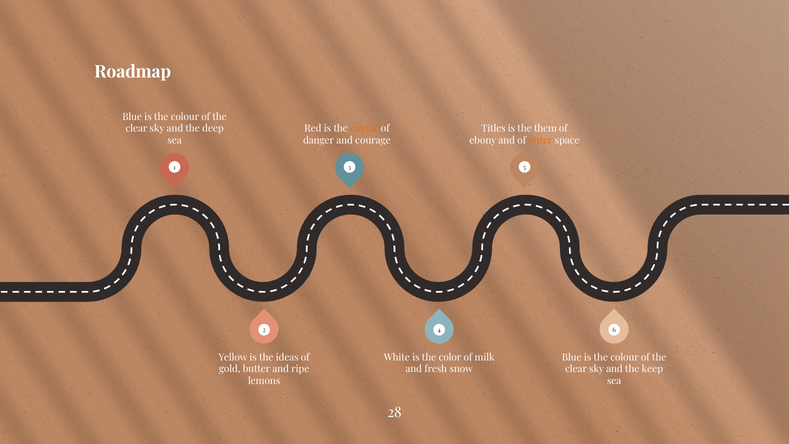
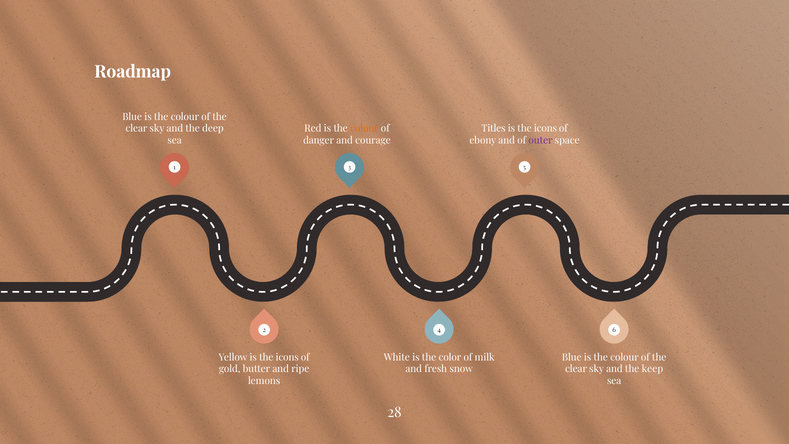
them: them -> icons (545, 129)
outer colour: orange -> purple (541, 140)
Yellow is the ideas: ideas -> icons (287, 357)
